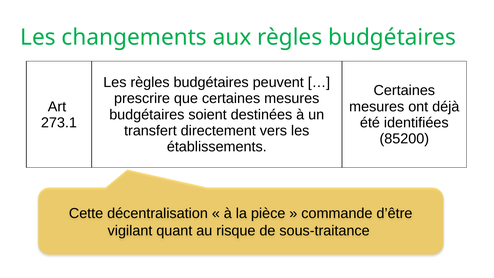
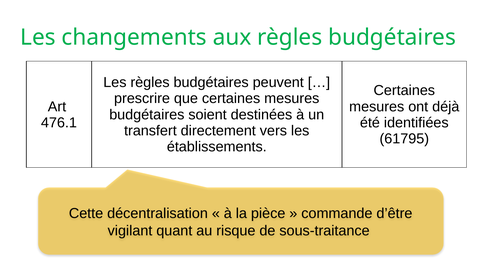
273.1: 273.1 -> 476.1 (59, 123)
85200: 85200 -> 61795 (404, 139)
